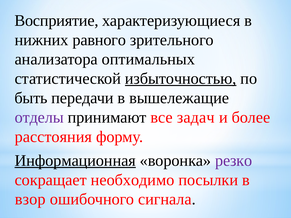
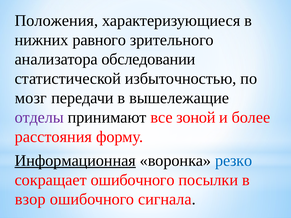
Восприятие: Восприятие -> Положения (56, 21)
оптимальных: оптимальных -> обследовании (148, 59)
избыточностью underline: present -> none (181, 79)
быть: быть -> мозг (31, 98)
задач: задач -> зоной (196, 117)
резко colour: purple -> blue (234, 161)
сокращает необходимо: необходимо -> ошибочного (133, 180)
